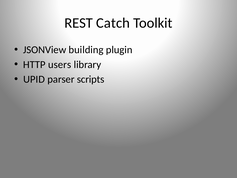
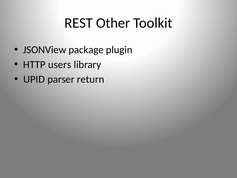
Catch: Catch -> Other (113, 23)
building: building -> package (86, 50)
scripts: scripts -> return (91, 79)
